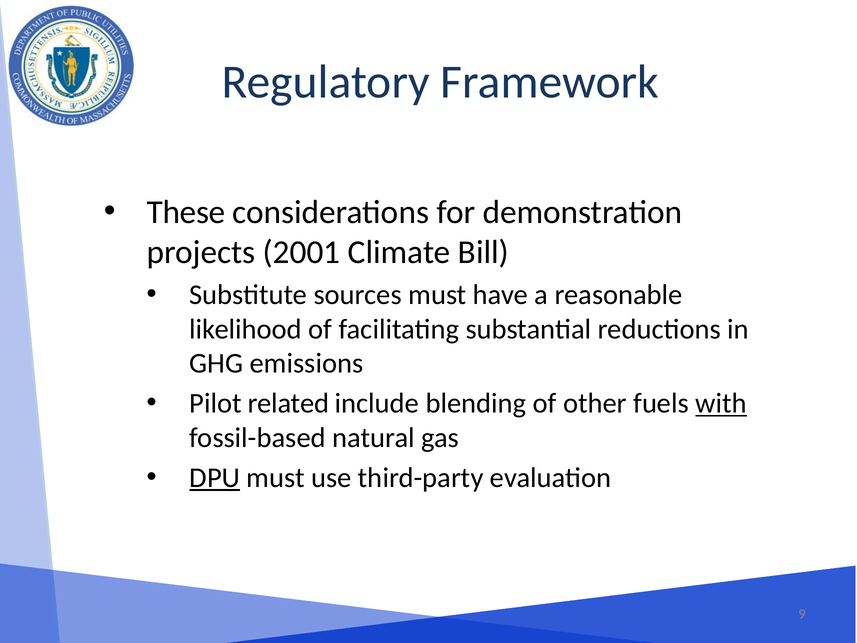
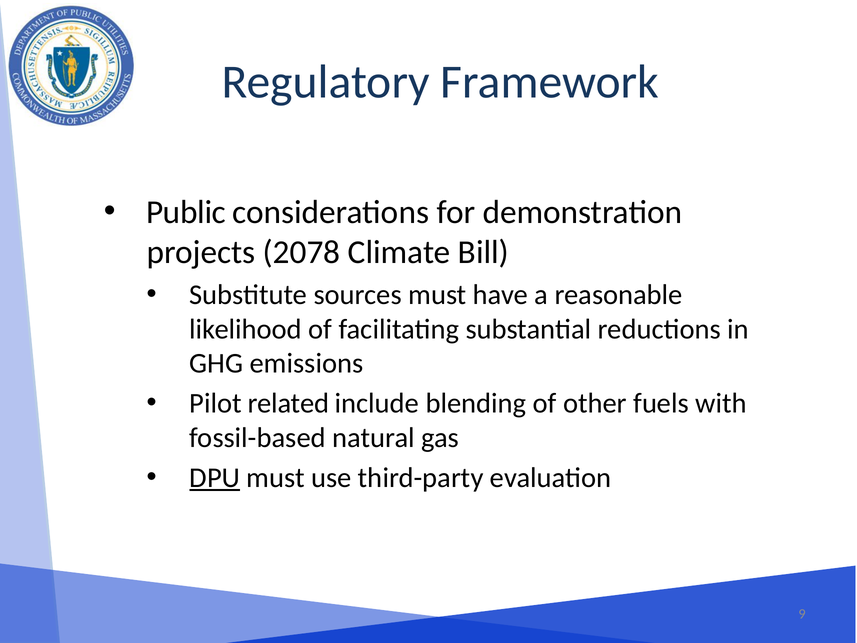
These: These -> Public (186, 212)
2001: 2001 -> 2078 (302, 252)
with underline: present -> none (721, 403)
